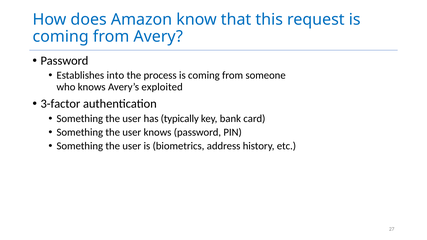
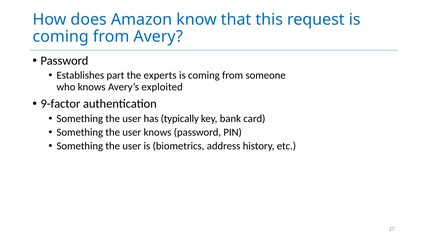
into: into -> part (115, 76)
process: process -> experts (160, 76)
3-factor: 3-factor -> 9-factor (60, 104)
